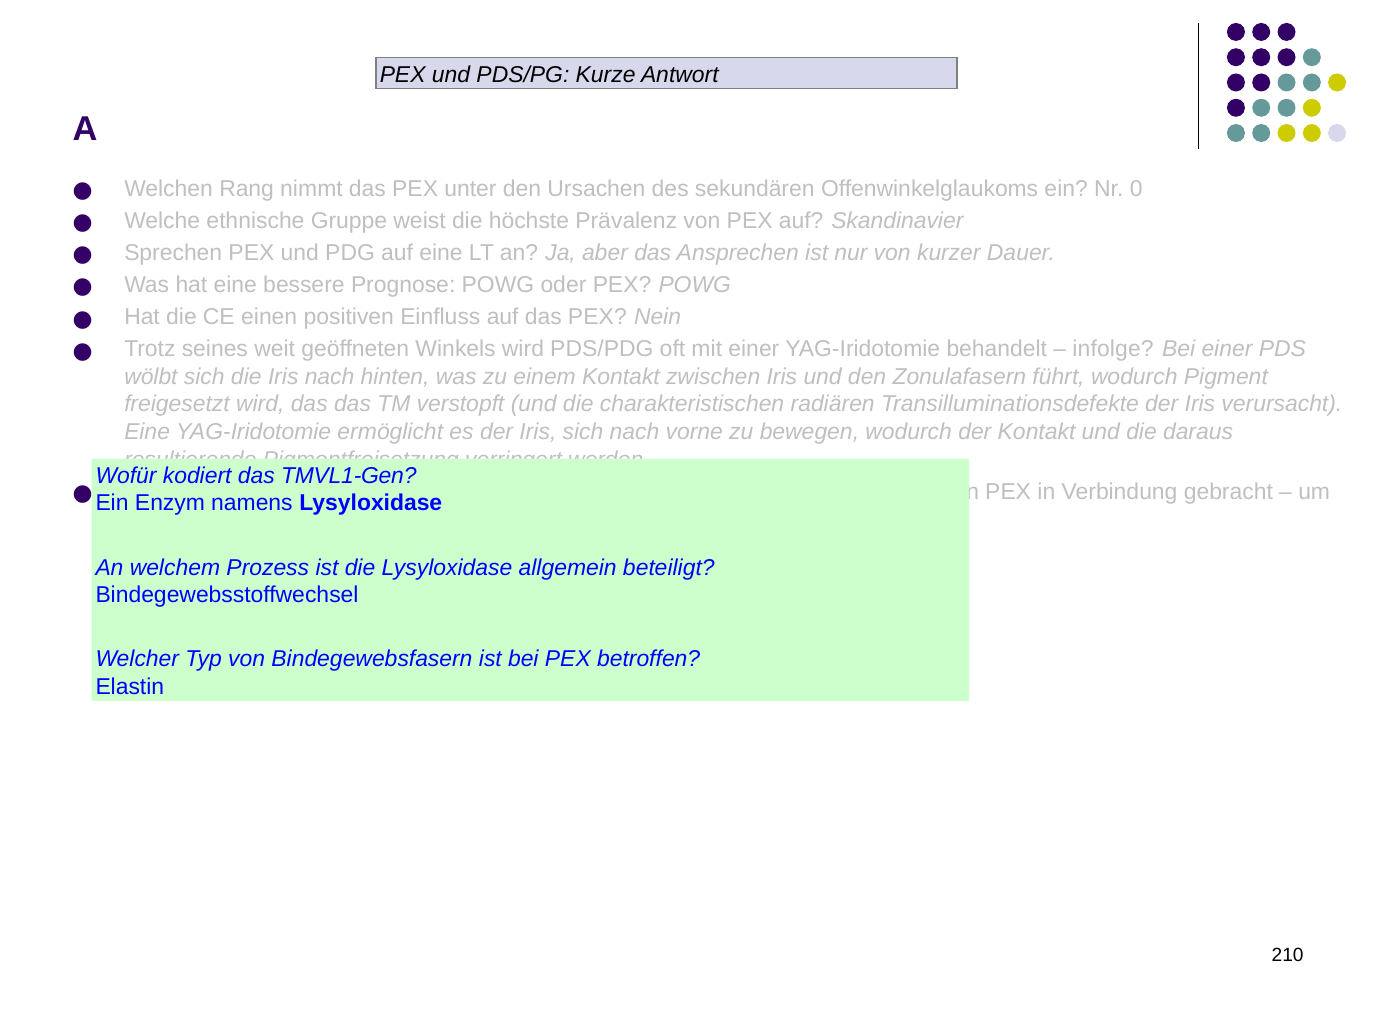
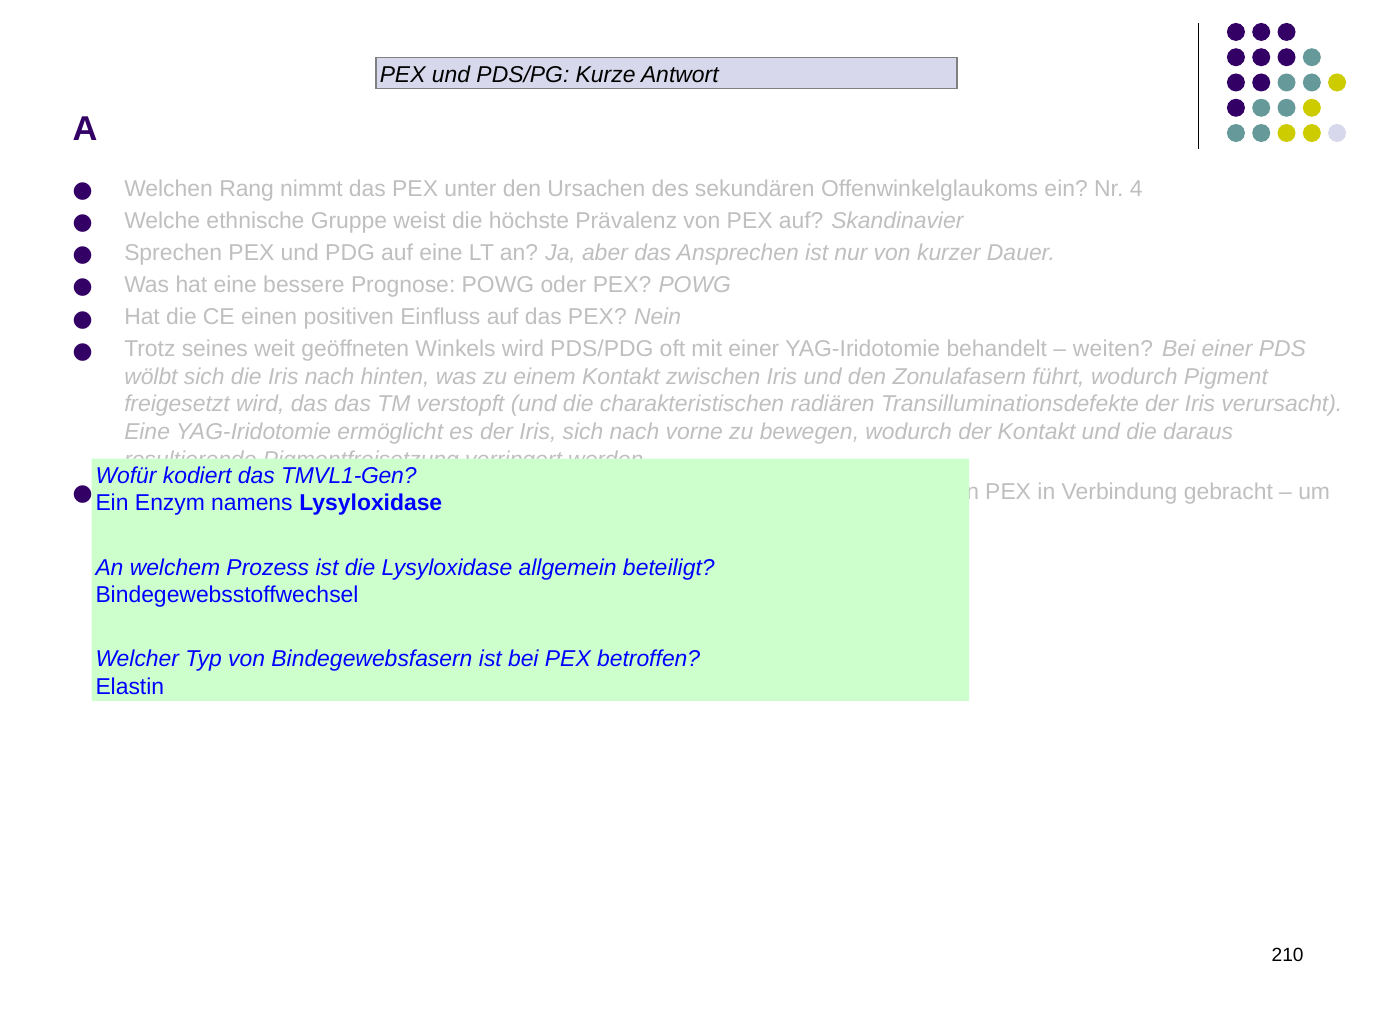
0: 0 -> 4 (1136, 189)
infolge: infolge -> weiten (1113, 349)
